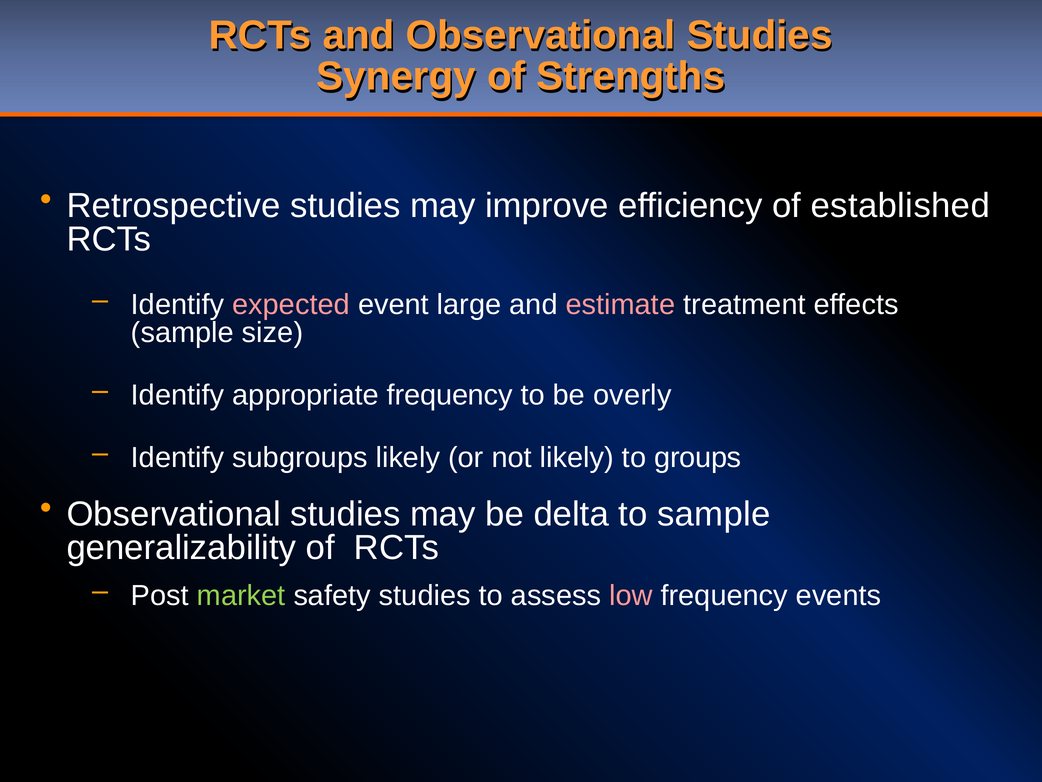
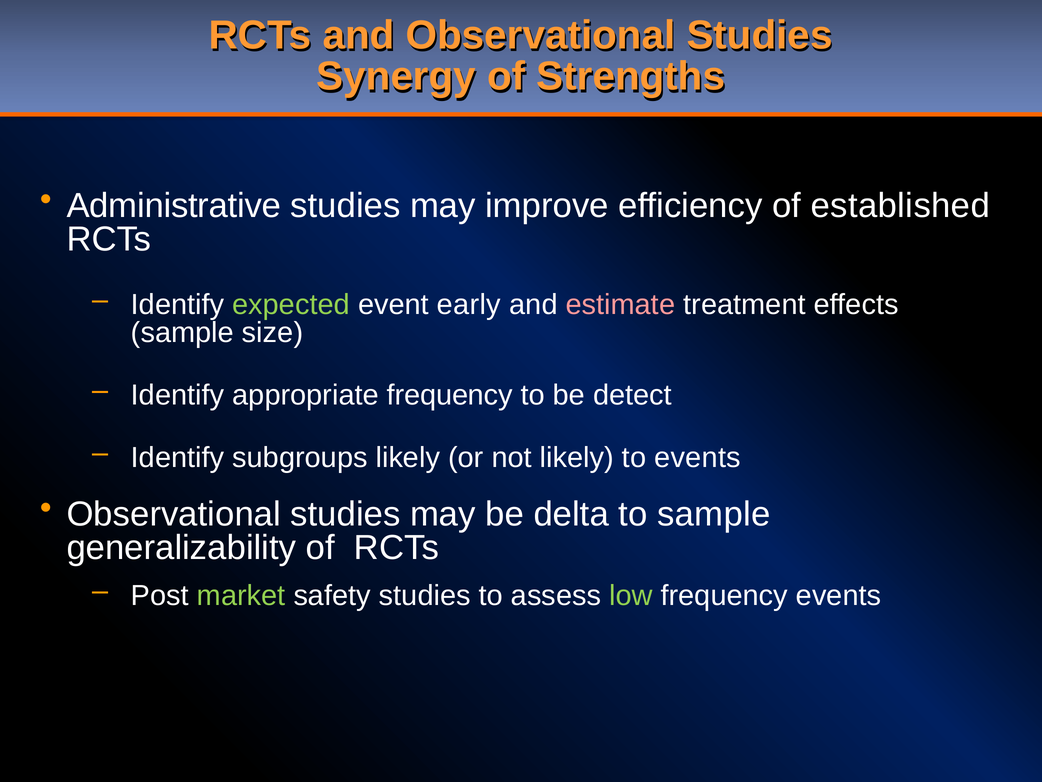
Retrospective: Retrospective -> Administrative (174, 206)
expected colour: pink -> light green (291, 305)
large: large -> early (469, 305)
overly: overly -> detect (632, 395)
to groups: groups -> events (697, 457)
low colour: pink -> light green (631, 595)
